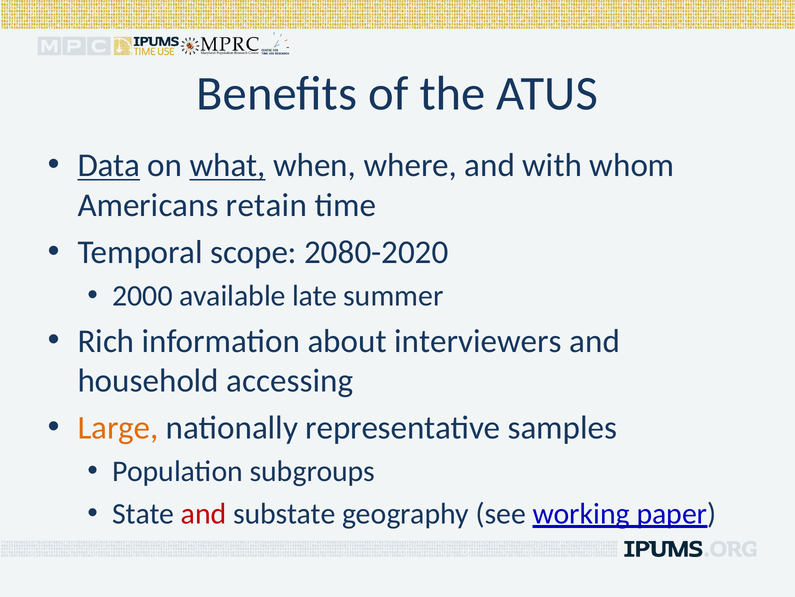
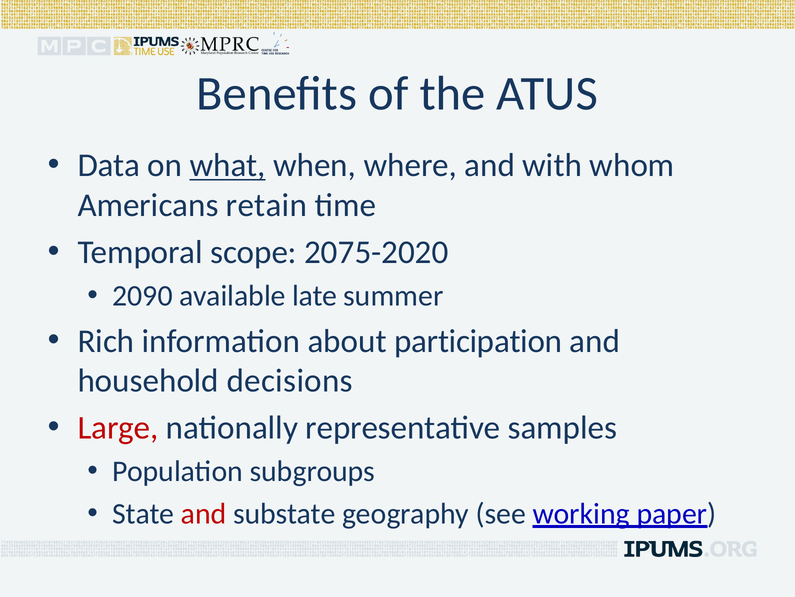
Data underline: present -> none (109, 165)
2080-2020: 2080-2020 -> 2075-2020 (376, 252)
2000: 2000 -> 2090 (142, 296)
interviewers: interviewers -> participation (478, 341)
accessing: accessing -> decisions (290, 380)
Large colour: orange -> red (118, 427)
